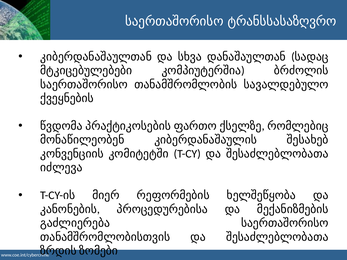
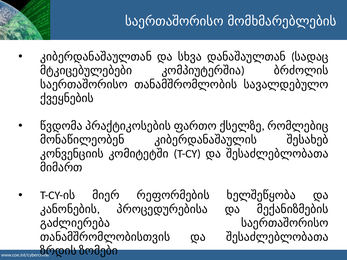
ტრანსსასაზღვრო: ტრანსსასაზღვრო -> მომხმარებლების (282, 21)
იძლევა: იძლევა -> მიმართ (61, 168)
